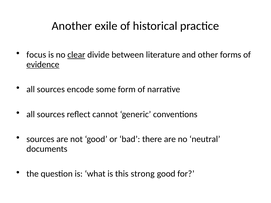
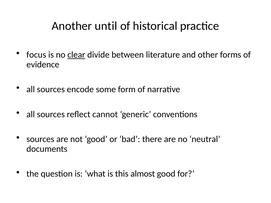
exile: exile -> until (106, 26)
evidence underline: present -> none (43, 65)
strong: strong -> almost (143, 174)
